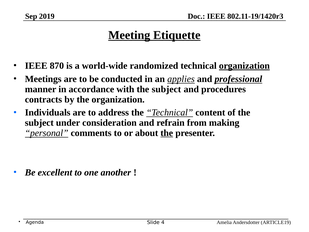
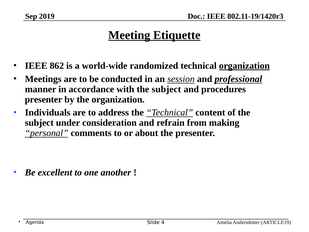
870: 870 -> 862 (57, 66)
applies: applies -> session (181, 79)
contracts: contracts -> presenter (44, 99)
the underline: present -> none (167, 133)
